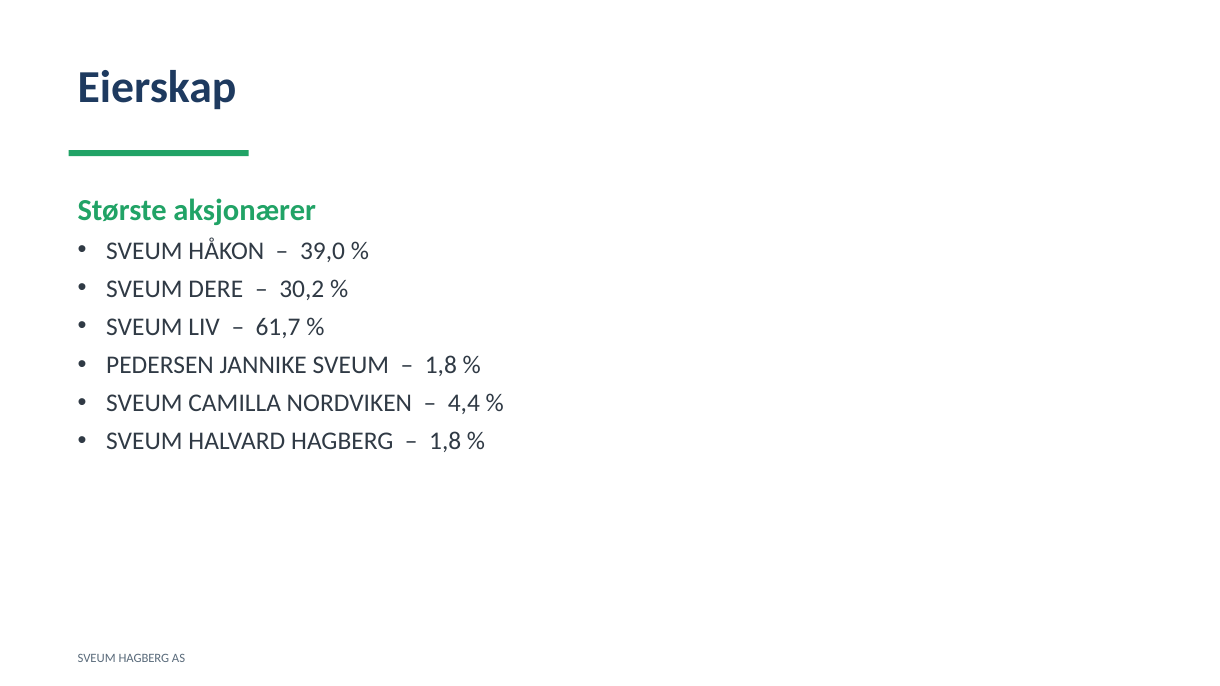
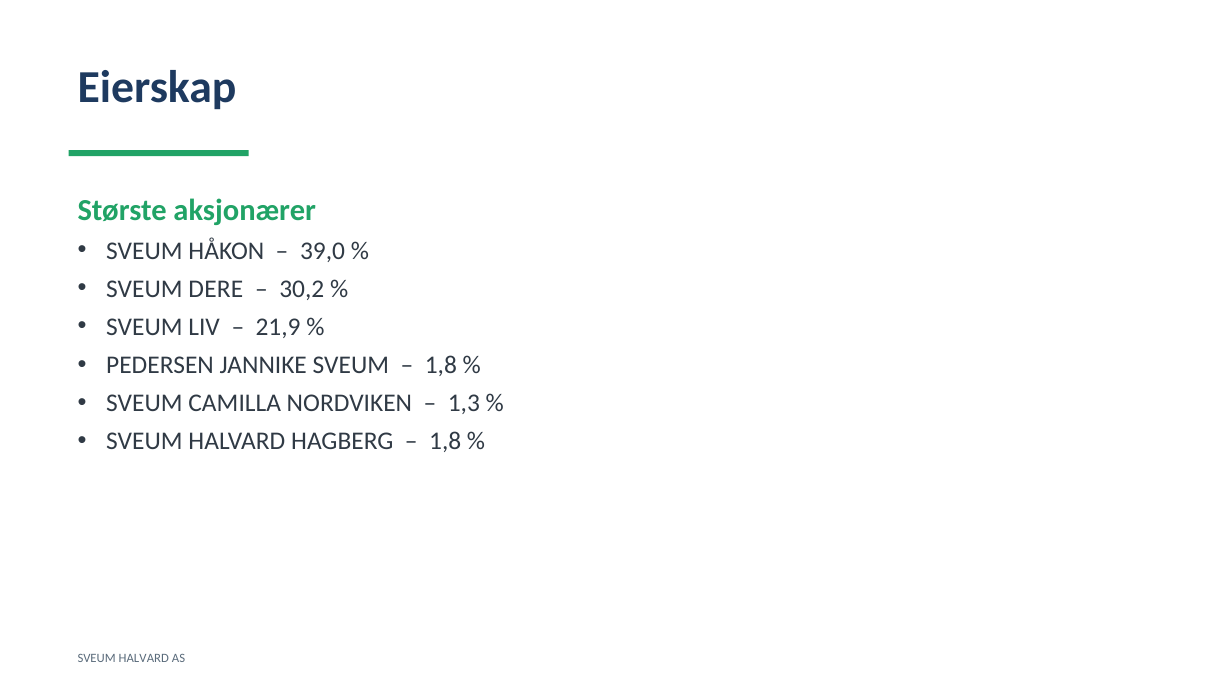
61,7: 61,7 -> 21,9 (278, 327)
4,4: 4,4 -> 1,3 (464, 403)
HAGBERG: HAGBERG -> HALVARD (144, 658)
